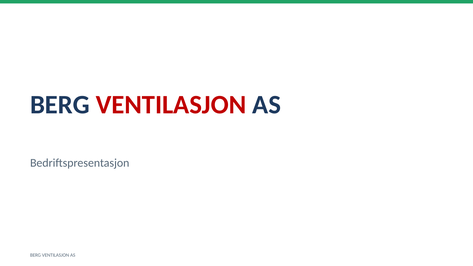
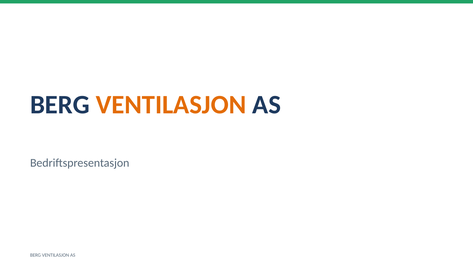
VENTILASJON colour: red -> orange (171, 105)
